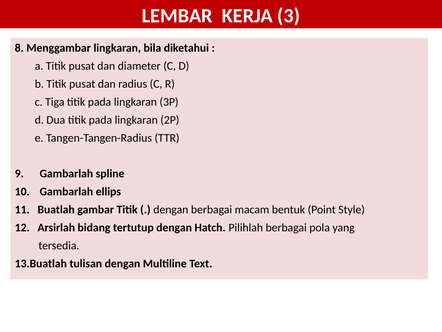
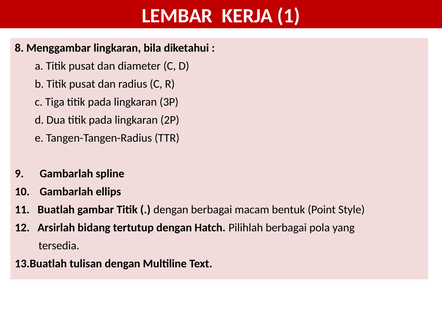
3: 3 -> 1 (289, 16)
